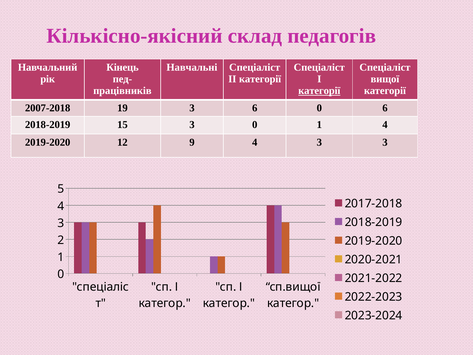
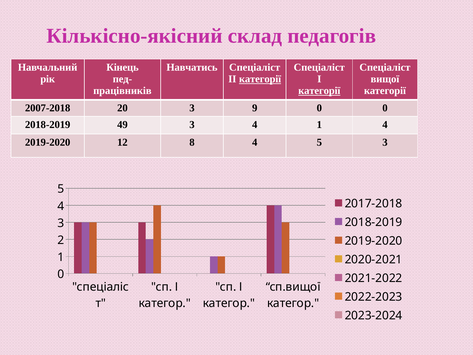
Навчальні: Навчальні -> Навчатись (192, 67)
категорії underline: none -> present (260, 79)
19: 19 -> 20 (122, 108)
3 6: 6 -> 9 (255, 108)
0 6: 6 -> 0 (385, 108)
15: 15 -> 49 (122, 124)
0: 0 -> 4 (255, 124)
9: 9 -> 8 (192, 142)
3: 3 -> 5 (319, 142)
